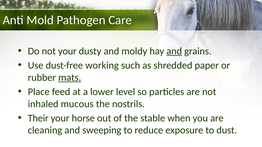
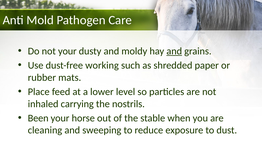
mats underline: present -> none (70, 78)
mucous: mucous -> carrying (77, 104)
Their: Their -> Been (38, 118)
